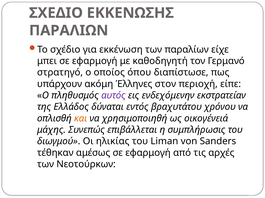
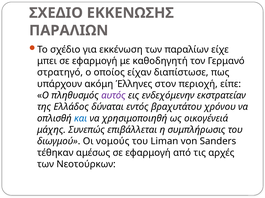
όπου: όπου -> είχαν (139, 73)
και colour: orange -> blue (81, 119)
ηλικίας: ηλικίας -> νομούς (113, 142)
